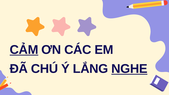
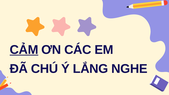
NGHE underline: present -> none (129, 69)
